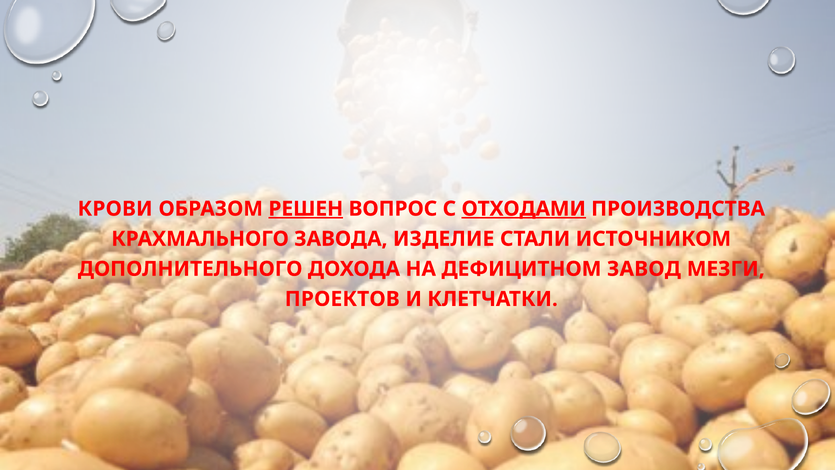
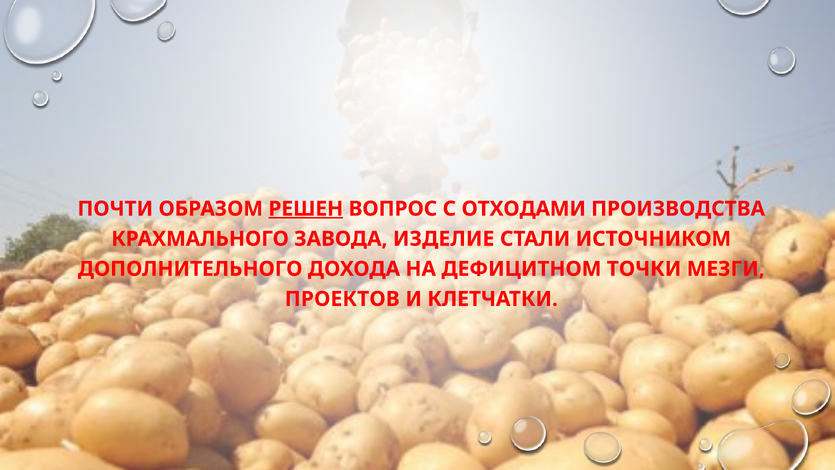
КРОВИ: КРОВИ -> ПОЧТИ (115, 209)
ОТХОДАМИ underline: present -> none (524, 209)
ЗАВОД: ЗАВОД -> ТОЧКИ (644, 269)
